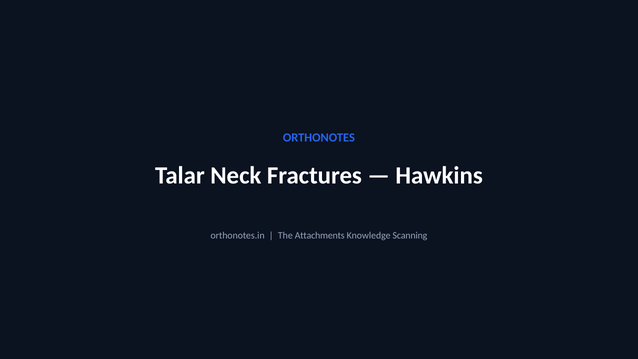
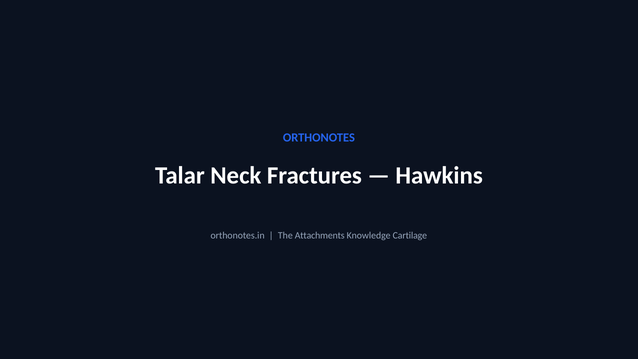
Scanning: Scanning -> Cartilage (410, 236)
